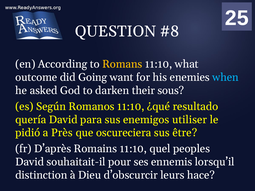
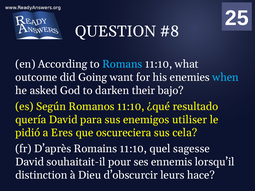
Romans colour: yellow -> light blue (122, 64)
sous: sous -> bajo (171, 91)
Près: Près -> Eres (62, 133)
être: être -> cela (185, 133)
peoples: peoples -> sagesse (191, 149)
